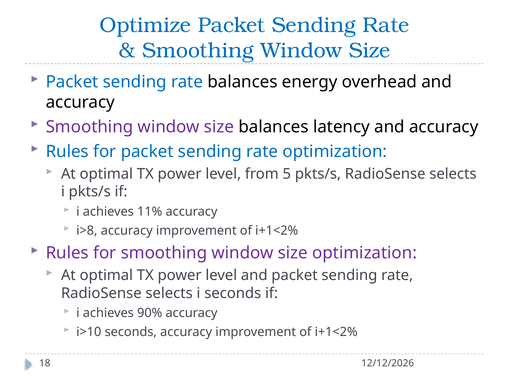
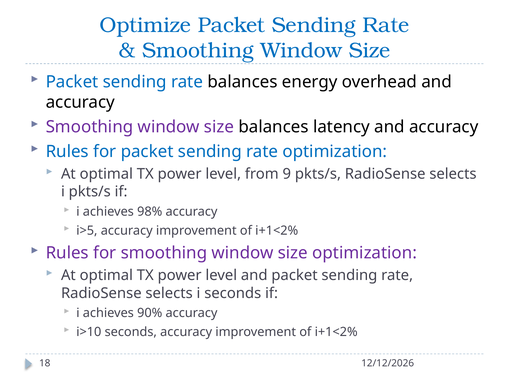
5: 5 -> 9 (287, 174)
11%: 11% -> 98% (150, 212)
i>8: i>8 -> i>5 (87, 230)
